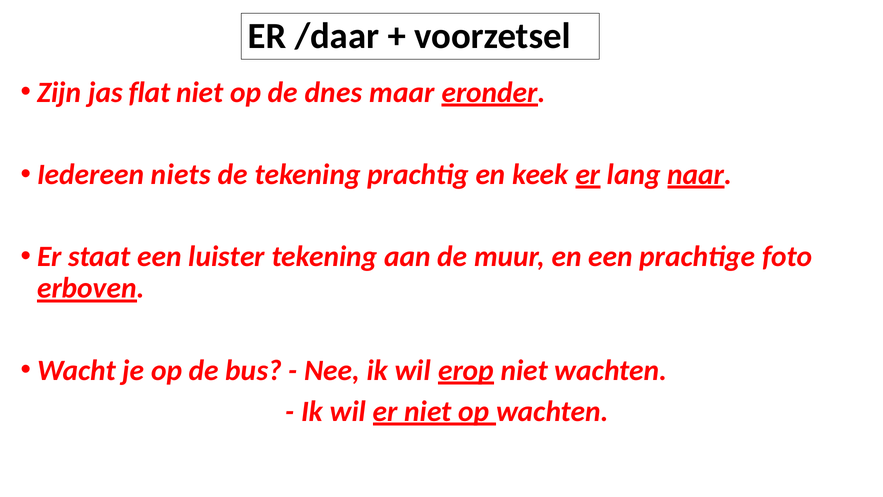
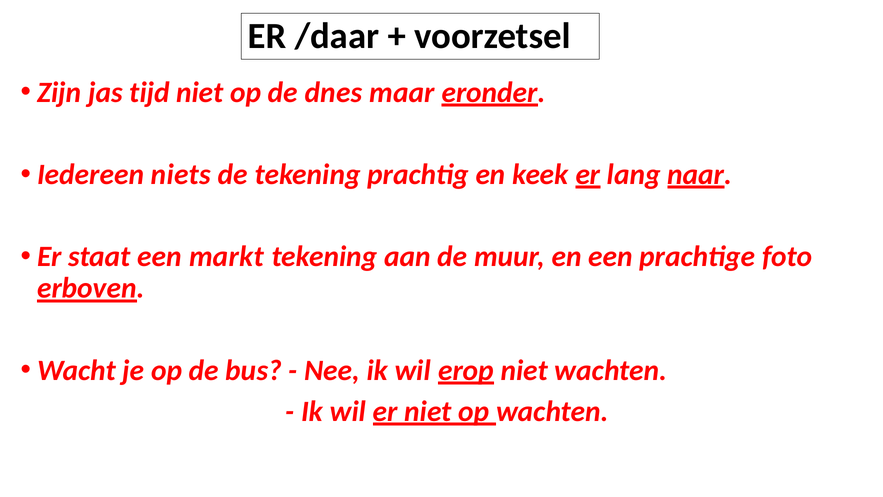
flat: flat -> tijd (150, 92)
luister: luister -> markt (226, 256)
